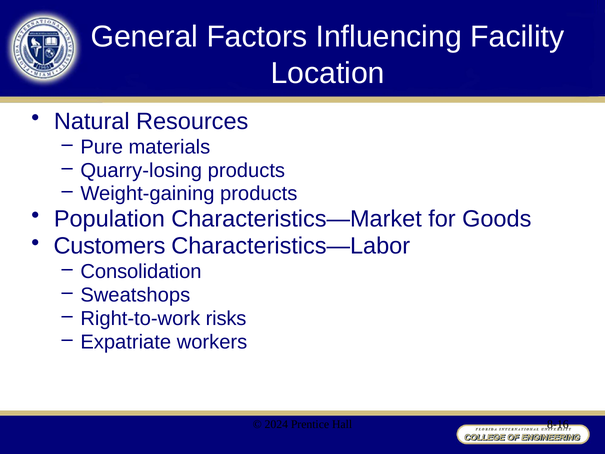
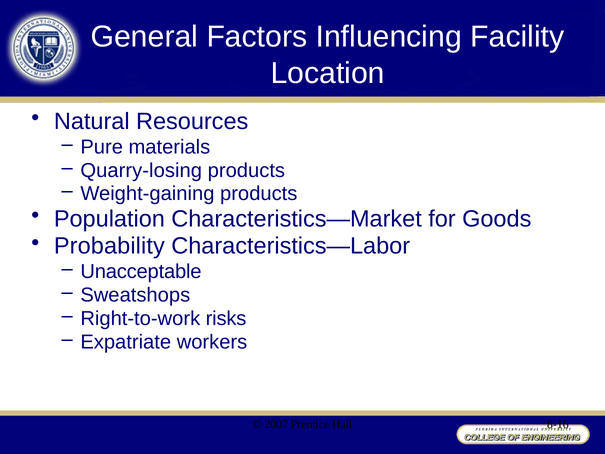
Customers: Customers -> Probability (109, 246)
Consolidation: Consolidation -> Unacceptable (141, 271)
2024: 2024 -> 2007 (276, 424)
